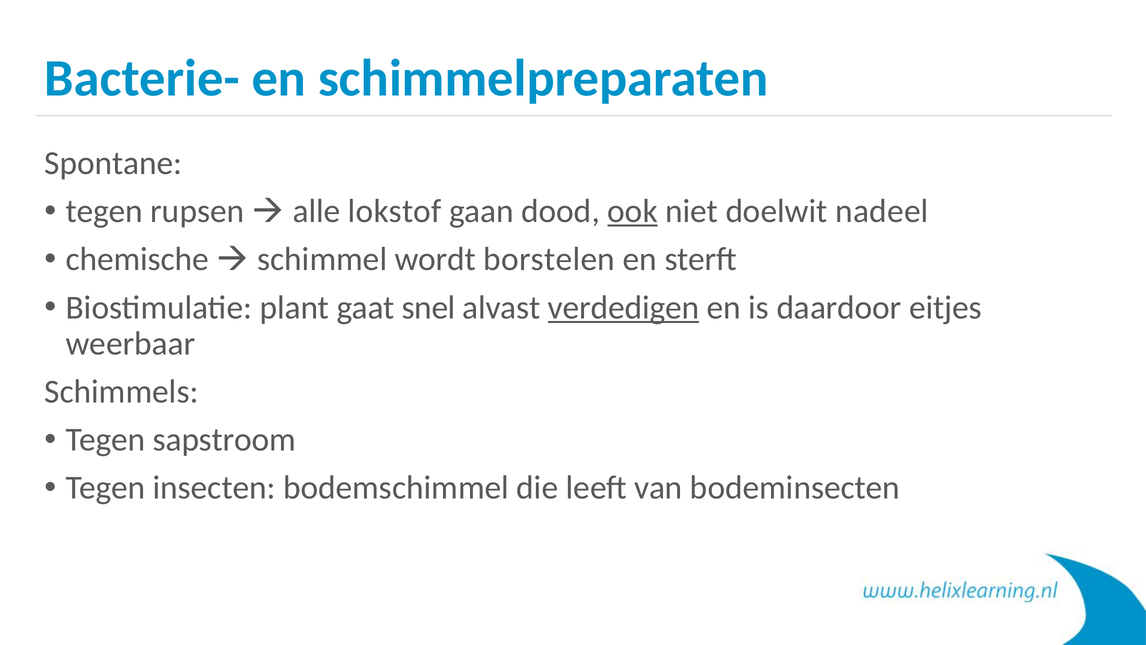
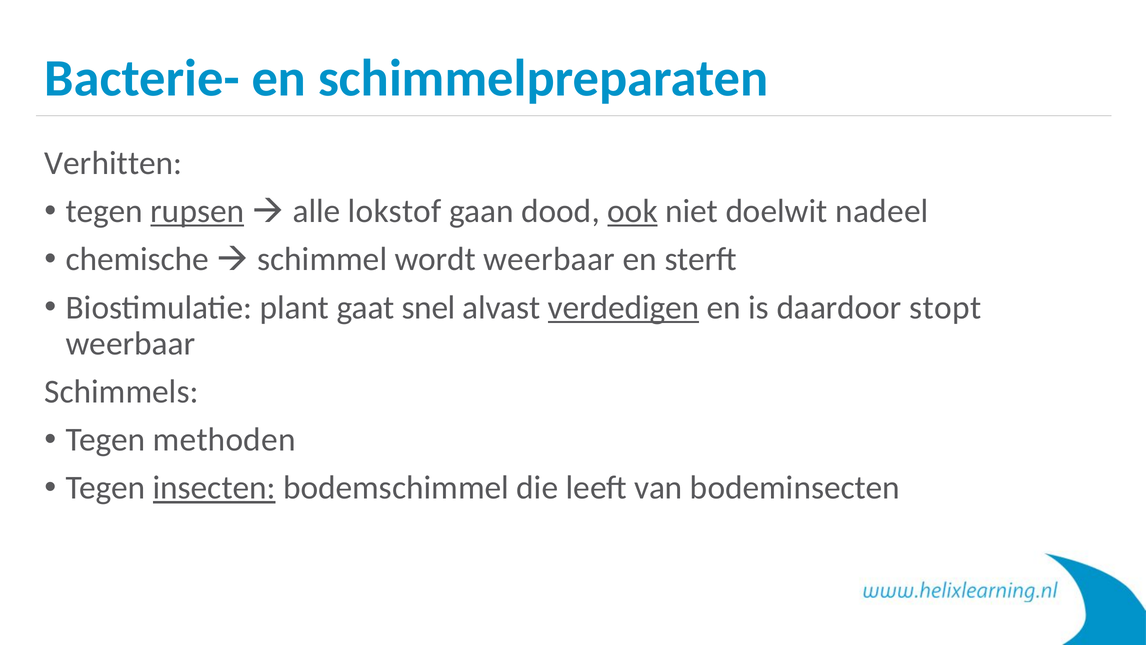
Spontane: Spontane -> Verhitten (113, 163)
rupsen underline: none -> present (197, 211)
wordt borstelen: borstelen -> weerbaar (549, 259)
eitjes: eitjes -> stopt (945, 307)
sapstroom: sapstroom -> methoden (224, 440)
insecten underline: none -> present (214, 488)
